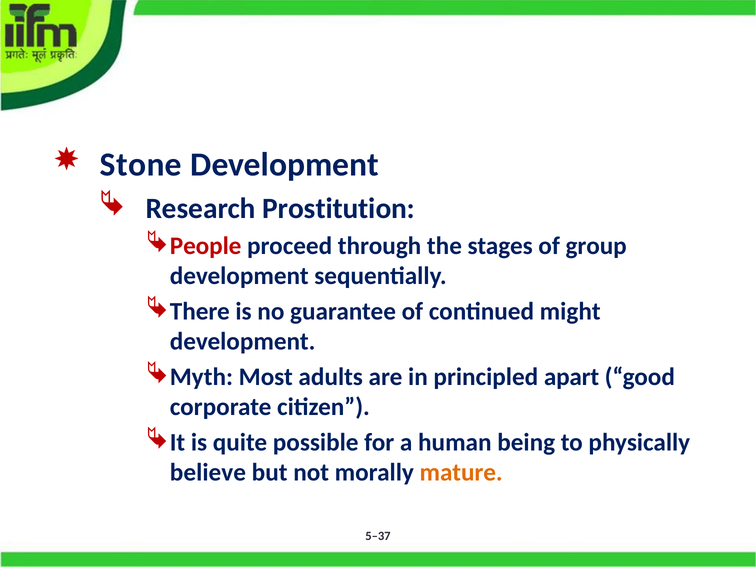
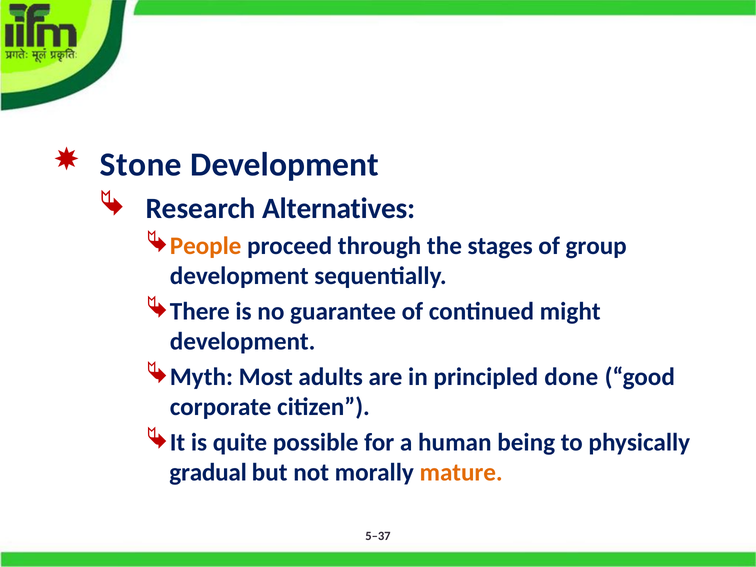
Prostitution: Prostitution -> Alternatives (339, 208)
People colour: red -> orange (206, 246)
apart: apart -> done (571, 377)
believe: believe -> gradual (208, 473)
